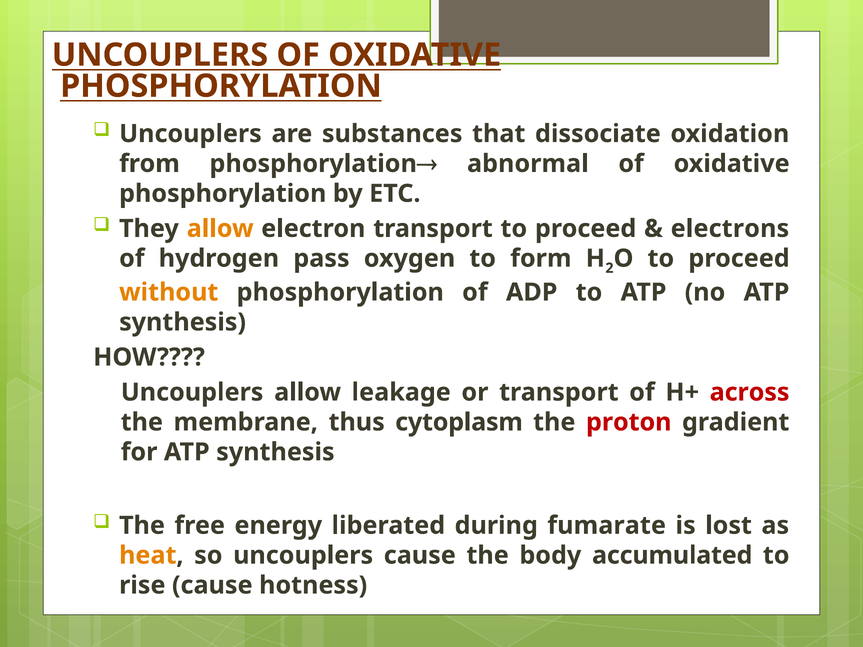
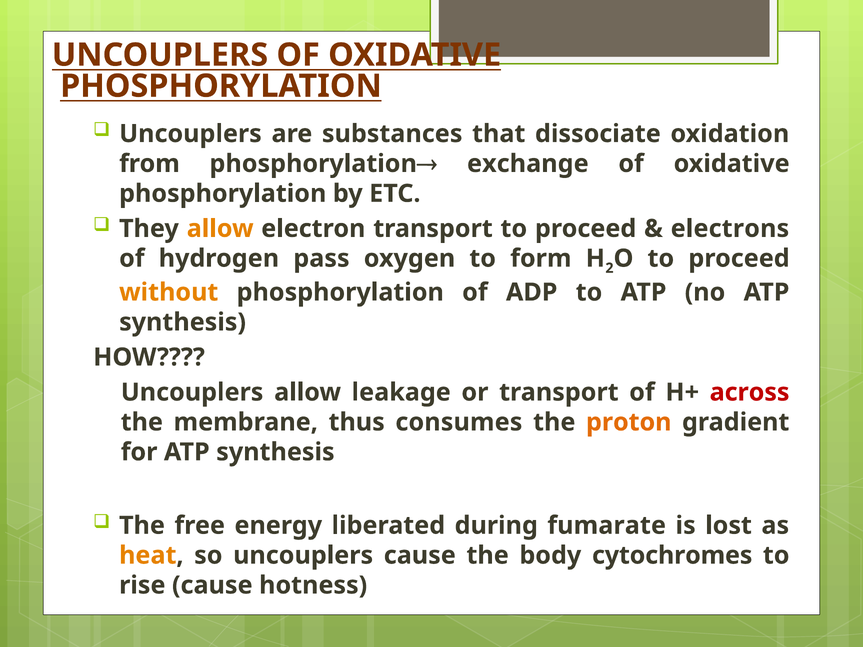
abnormal: abnormal -> exchange (528, 164)
cytoplasm: cytoplasm -> consumes (459, 422)
proton colour: red -> orange (629, 422)
accumulated: accumulated -> cytochromes (672, 556)
